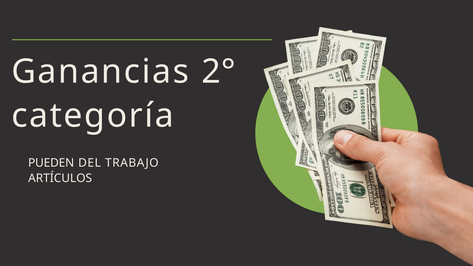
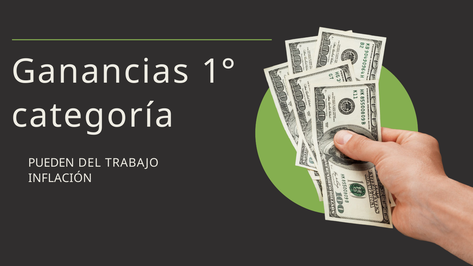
2°: 2° -> 1° (219, 72)
ARTÍCULOS: ARTÍCULOS -> INFLACIÓN (60, 178)
